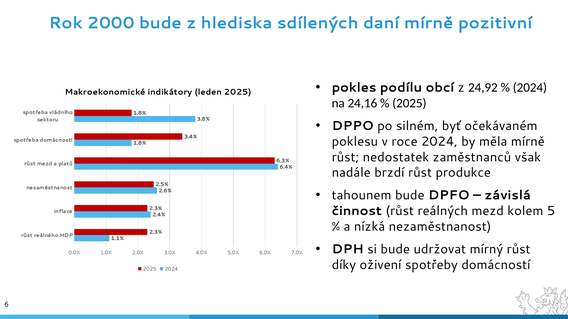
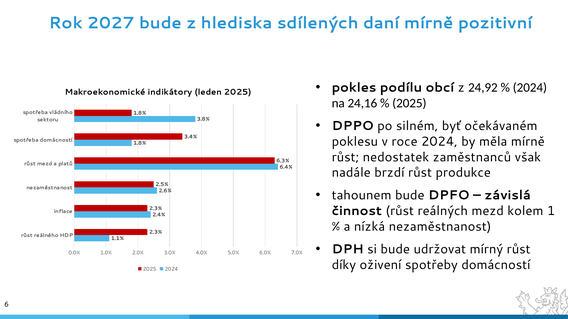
2000: 2000 -> 2027 (111, 23)
5: 5 -> 1 (551, 211)
